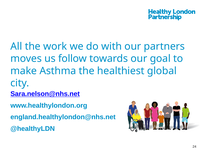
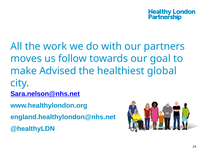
Asthma: Asthma -> Advised (58, 71)
